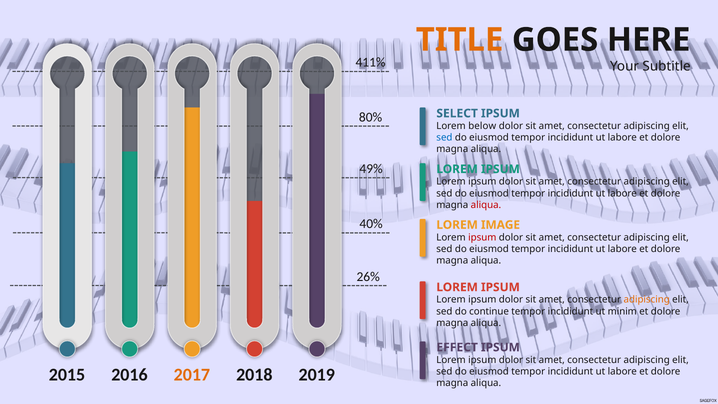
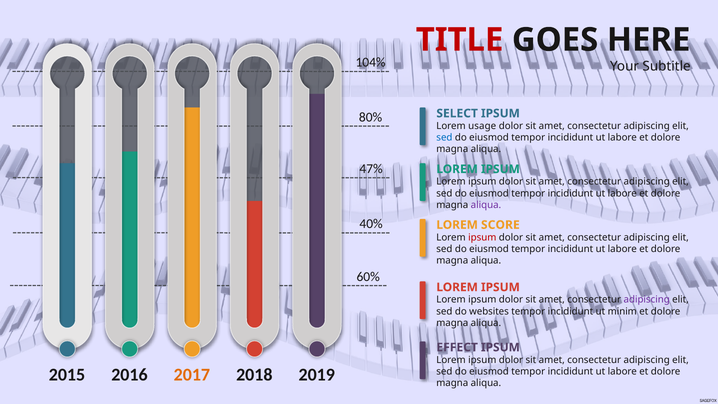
TITLE colour: orange -> red (460, 40)
411%: 411% -> 104% (371, 62)
below: below -> usage (482, 126)
49%: 49% -> 47% (371, 169)
aliqua colour: red -> purple (486, 205)
IMAGE: IMAGE -> SCORE (500, 225)
26%: 26% -> 60% (368, 277)
adipiscing colour: orange -> purple (647, 300)
continue: continue -> websites (489, 311)
